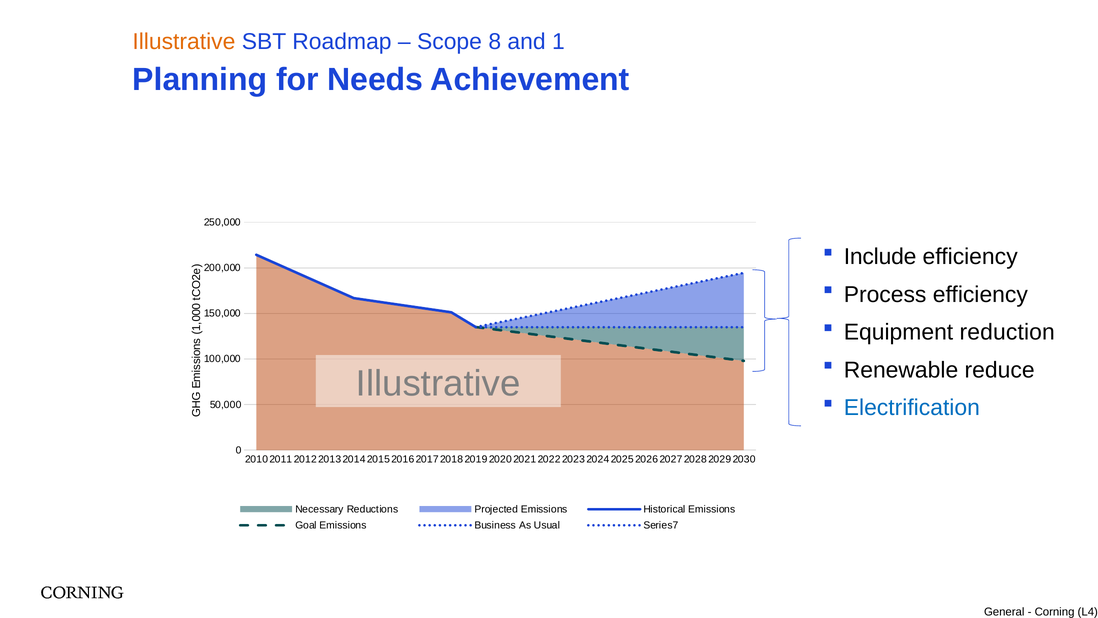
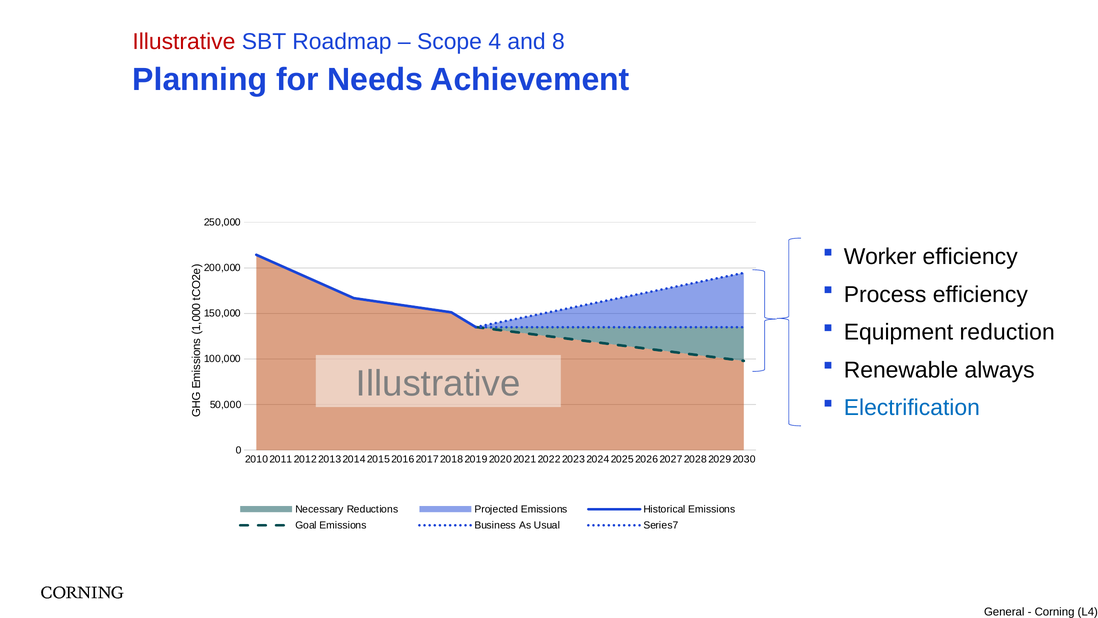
Illustrative colour: orange -> red (184, 41)
8: 8 -> 4 (495, 41)
and 1: 1 -> 8 (558, 41)
Include: Include -> Worker (880, 257)
reduce: reduce -> always (1000, 370)
